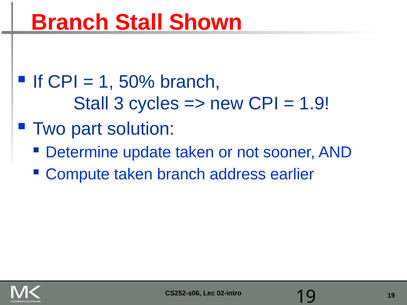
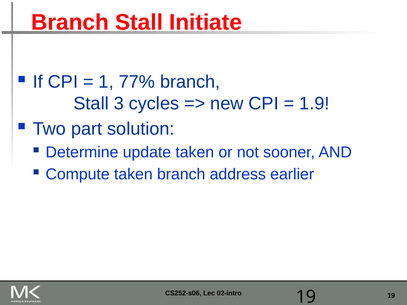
Shown: Shown -> Initiate (206, 22)
50%: 50% -> 77% (137, 82)
